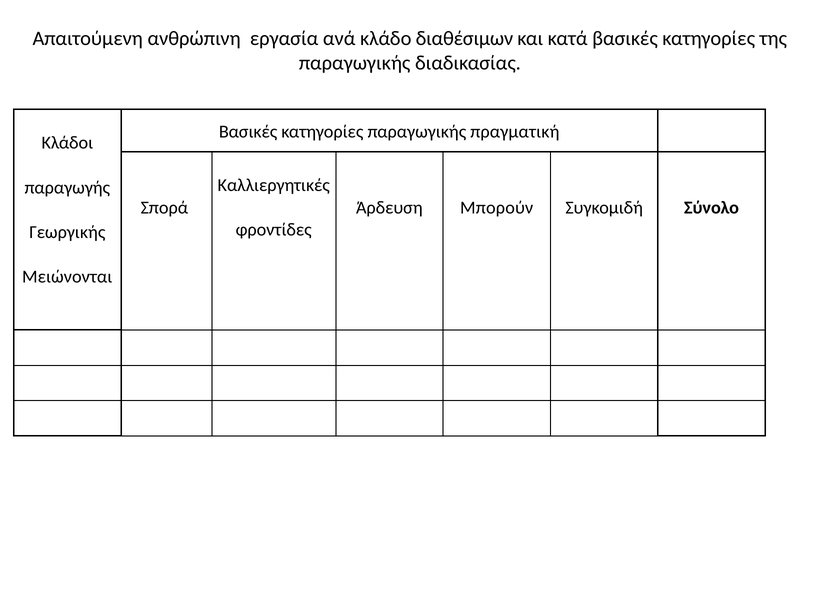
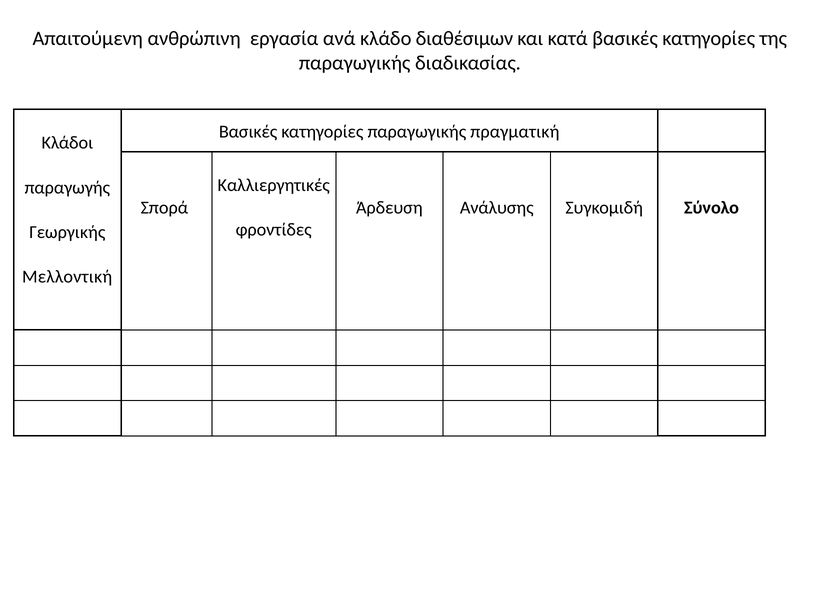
Μπορούν: Μπορούν -> Ανάλυσης (497, 208)
Μειώνονται: Μειώνονται -> Μελλοντική (67, 277)
